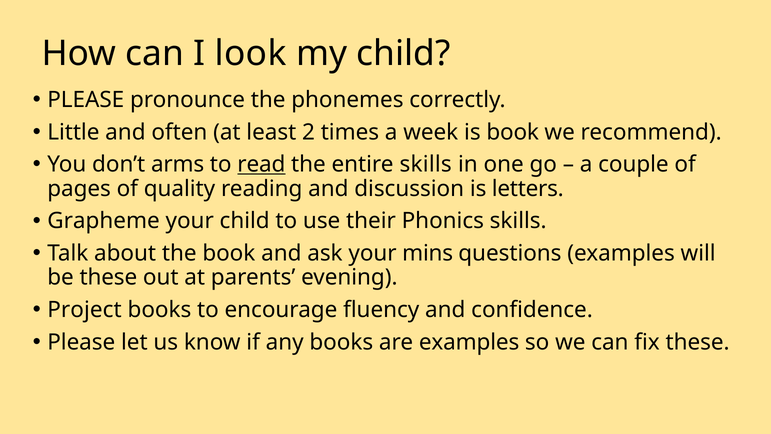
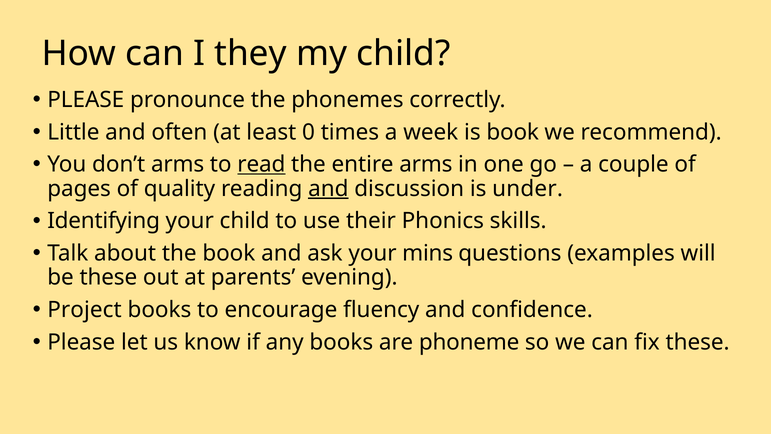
look: look -> they (251, 54)
2: 2 -> 0 (309, 132)
entire skills: skills -> arms (426, 164)
and underline: none -> present (328, 189)
letters: letters -> under (528, 189)
Grapheme: Grapheme -> Identifying (104, 221)
are examples: examples -> phoneme (469, 342)
